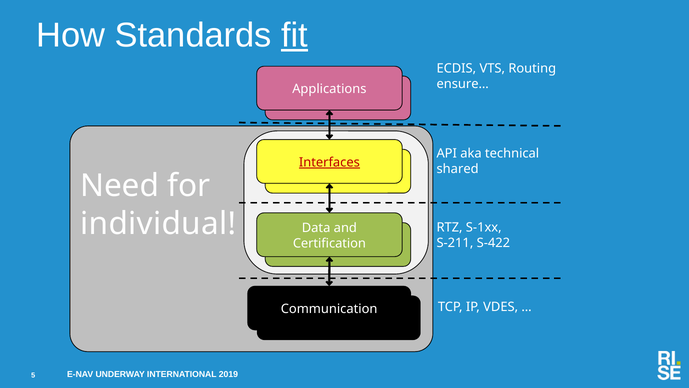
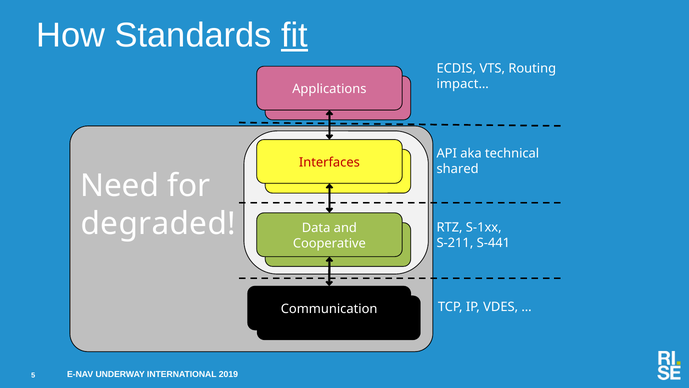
ensure…: ensure… -> impact… (463, 84)
Interfaces underline: present -> none (329, 162)
individual: individual -> degraded (158, 224)
S-422: S-422 -> S-441 (493, 243)
Certification: Certification -> Cooperative (329, 243)
